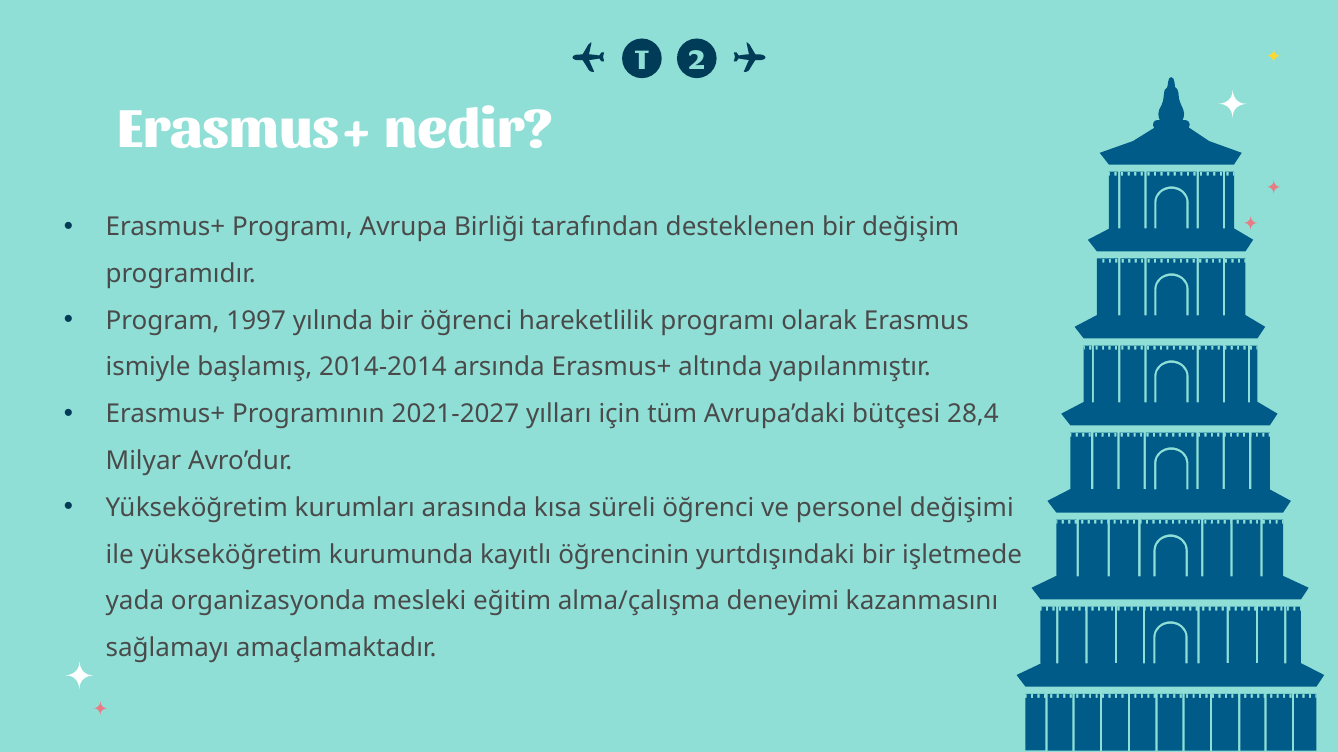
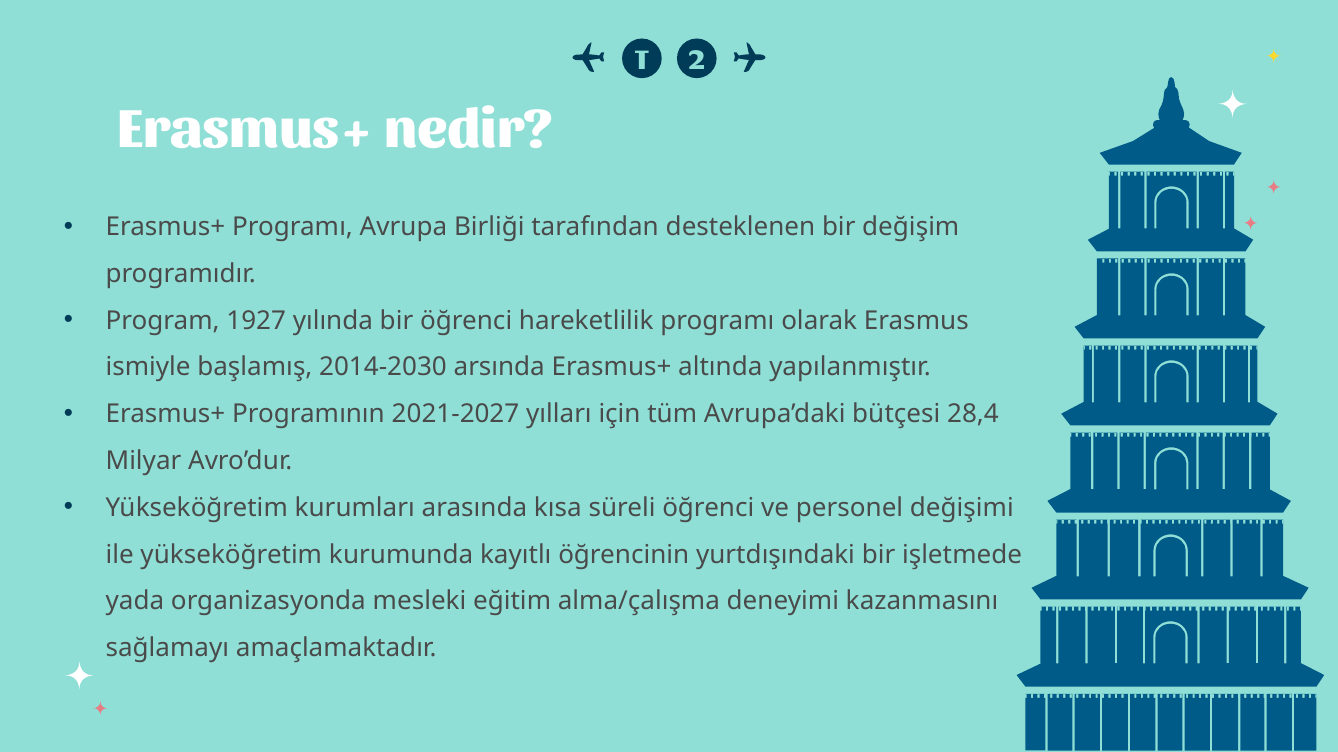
1997: 1997 -> 1927 (256, 321)
2014-2014: 2014-2014 -> 2014-2030 (383, 368)
